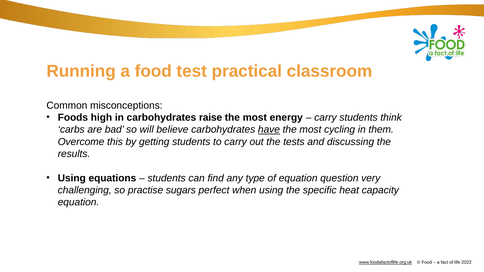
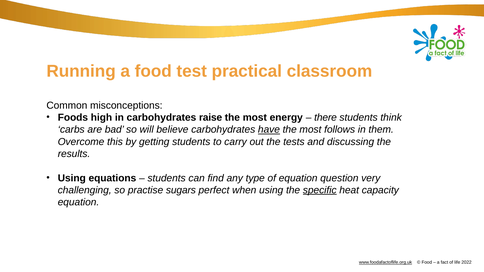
carry: carry -> there (326, 118)
cycling: cycling -> follows (340, 130)
specific underline: none -> present (320, 190)
